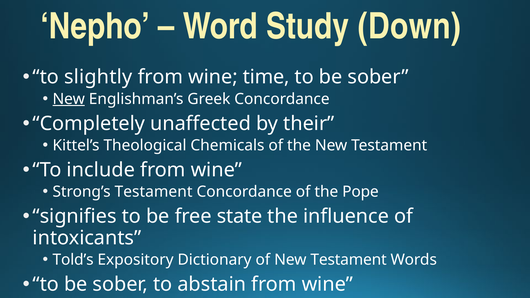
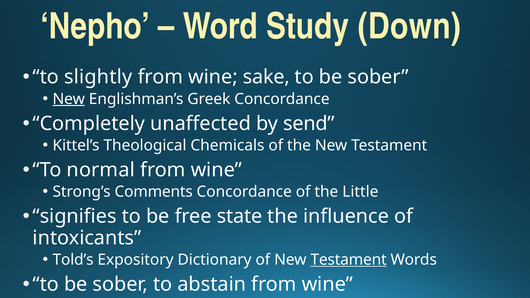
time: time -> sake (266, 77)
their: their -> send (309, 124)
include: include -> normal (101, 170)
Strong’s Testament: Testament -> Comments (154, 192)
Pope: Pope -> Little (360, 192)
Testament underline: none -> present (349, 260)
